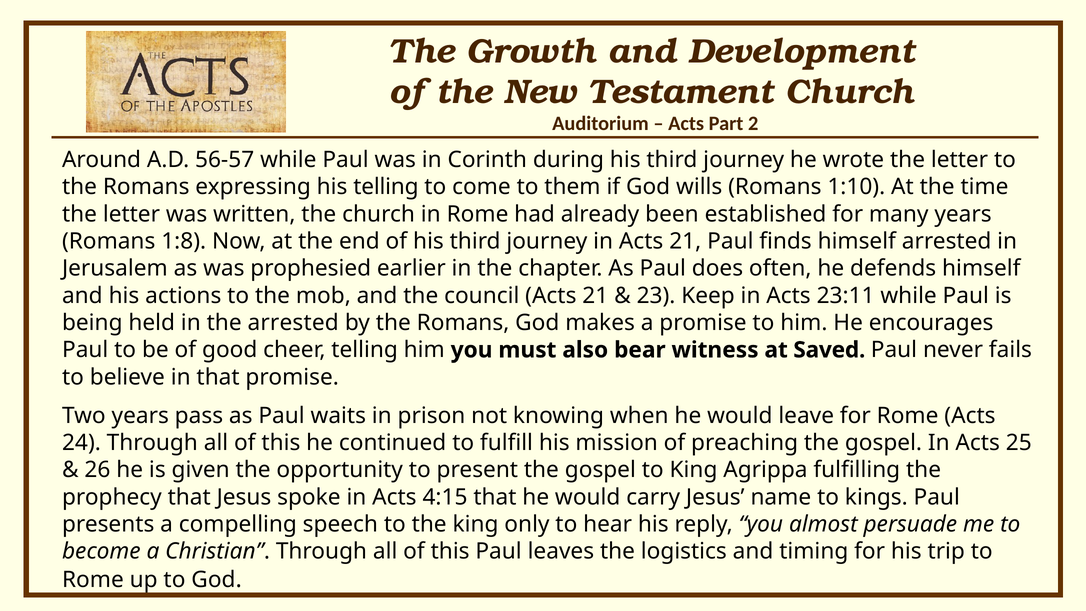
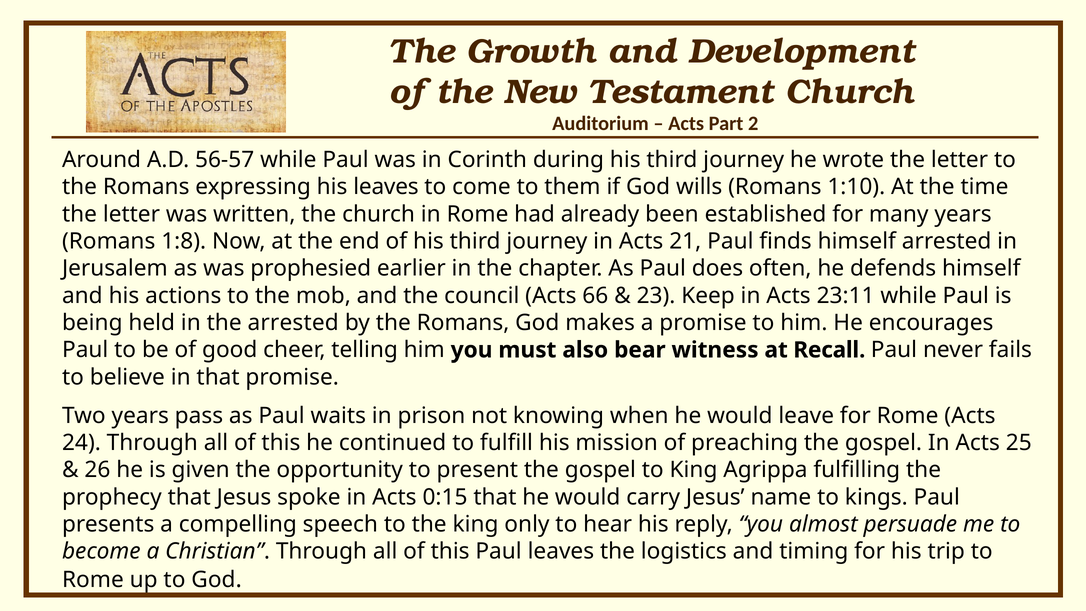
his telling: telling -> leaves (386, 187)
council Acts 21: 21 -> 66 (595, 296)
Saved: Saved -> Recall (829, 350)
4:15: 4:15 -> 0:15 (445, 497)
